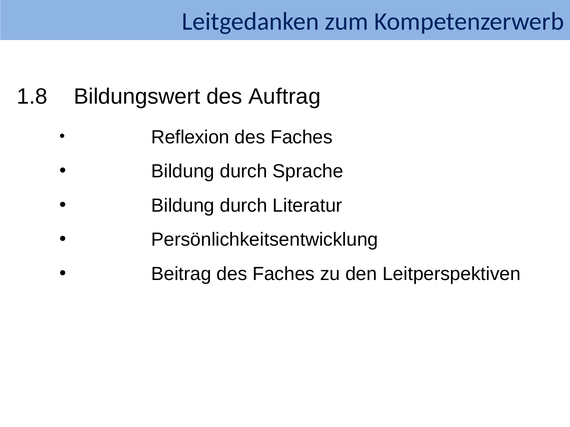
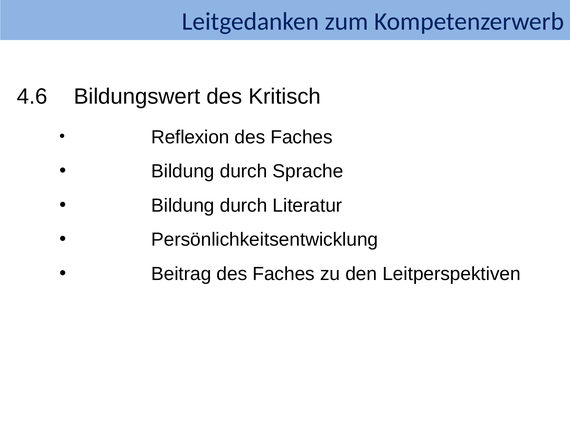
1.8: 1.8 -> 4.6 (32, 97)
Auftrag: Auftrag -> Kritisch (285, 97)
